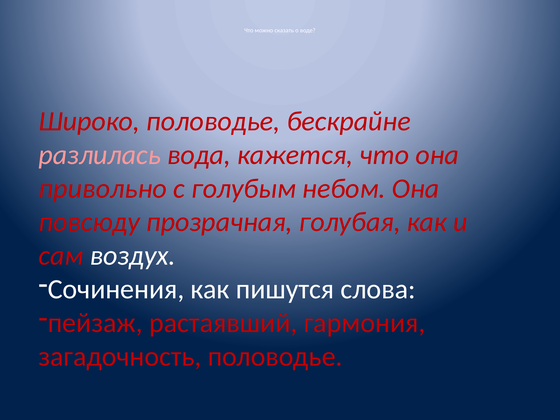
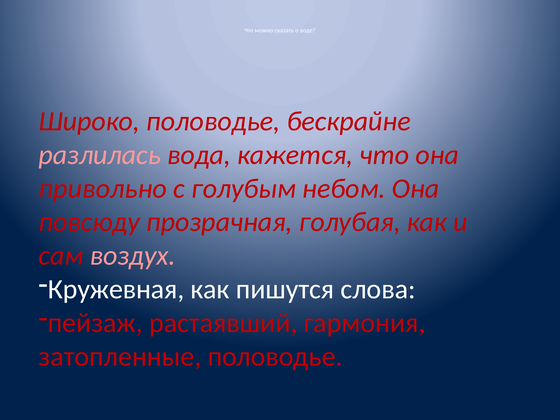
воздух colour: white -> pink (133, 256)
Сочинения: Сочинения -> Кружевная (116, 289)
загадочность: загадочность -> затопленные (120, 356)
